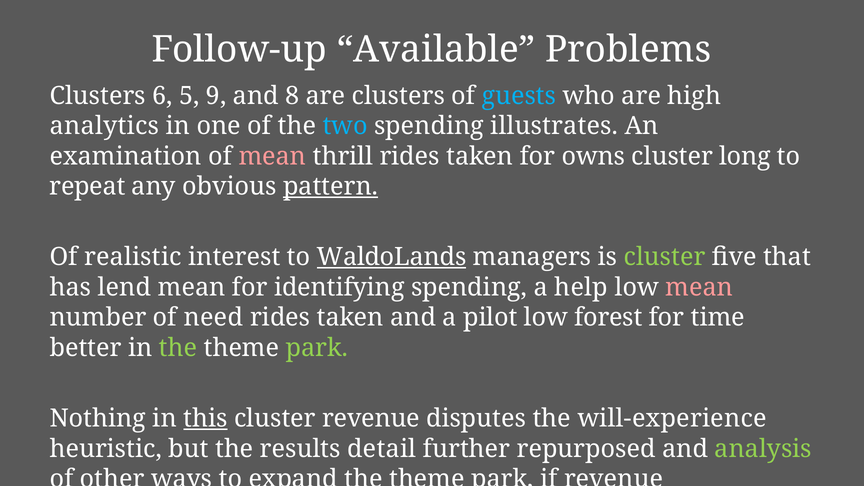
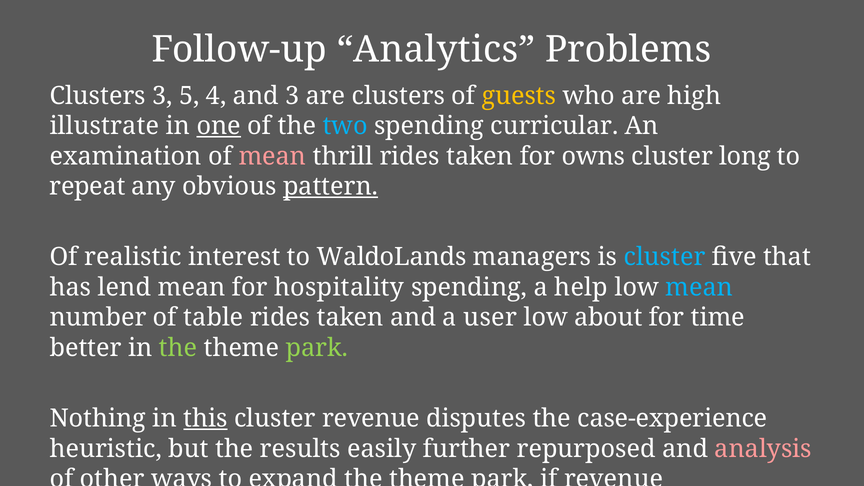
Available: Available -> Analytics (436, 49)
Clusters 6: 6 -> 3 (162, 96)
9: 9 -> 4 (216, 96)
and 8: 8 -> 3 (292, 96)
guests colour: light blue -> yellow (519, 96)
analytics: analytics -> illustrate (104, 126)
one underline: none -> present (219, 126)
illustrates: illustrates -> curricular (554, 126)
WaldoLands underline: present -> none (392, 257)
cluster colour: light green -> light blue (665, 257)
identifying: identifying -> hospitality (339, 287)
mean colour: pink -> light blue (699, 287)
need: need -> table (213, 318)
pilot: pilot -> user (490, 318)
forest: forest -> about (608, 318)
will-experience: will-experience -> case-experience (672, 418)
detail: detail -> easily (382, 449)
analysis colour: light green -> pink (763, 449)
